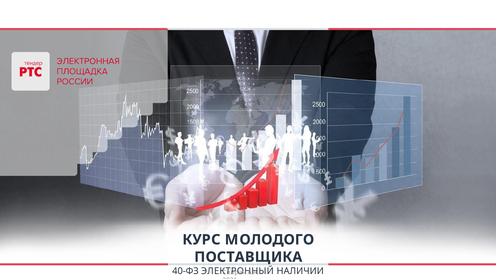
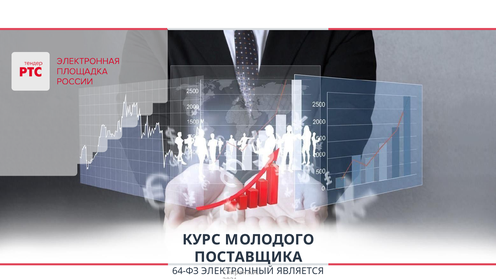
40-ФЗ: 40-ФЗ -> 64-ФЗ (185, 271)
НАЛИЧИИ: НАЛИЧИИ -> ЯВЛЯЕТСЯ (300, 271)
